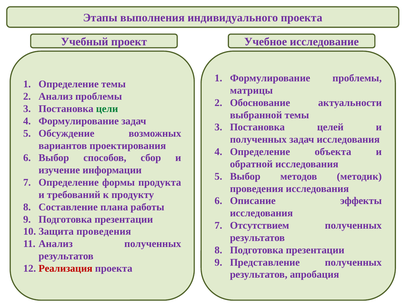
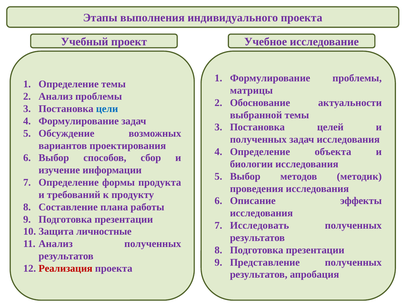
цели colour: green -> blue (107, 109)
обратной: обратной -> биологии (251, 164)
Отсутствием: Отсутствием -> Исследовать (259, 225)
Защита проведения: проведения -> личностные (104, 231)
